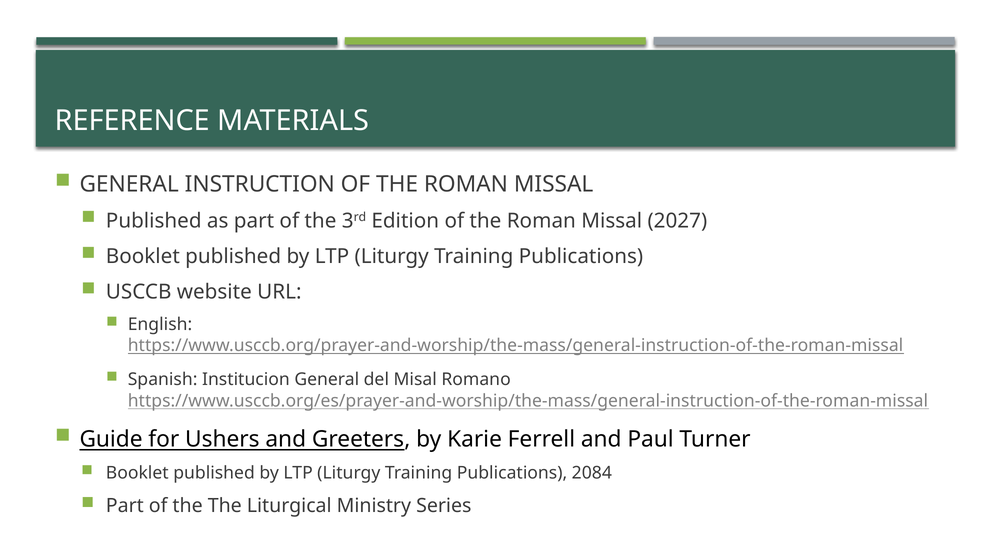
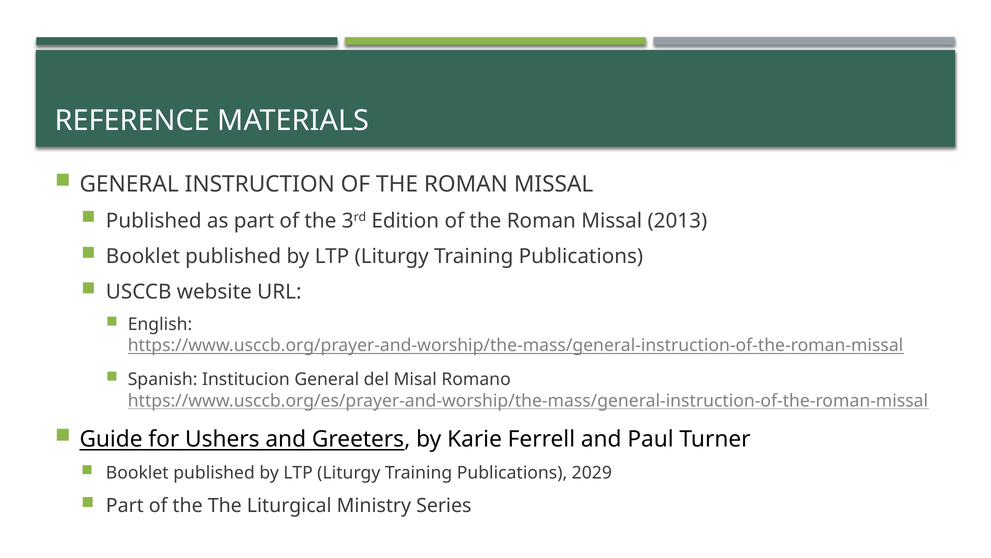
2027: 2027 -> 2013 (677, 221)
2084: 2084 -> 2029 (592, 473)
